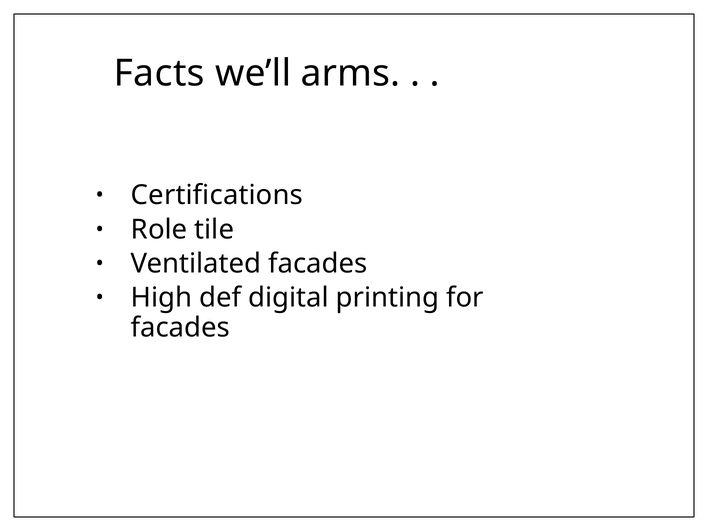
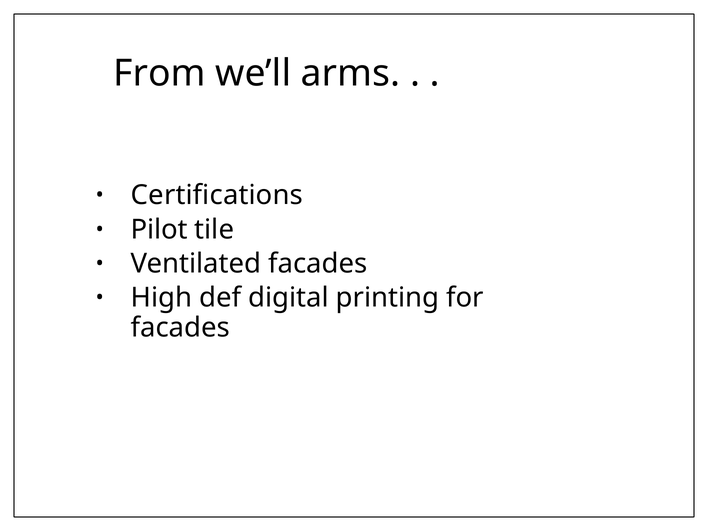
Facts: Facts -> From (159, 73)
Role: Role -> Pilot (159, 229)
